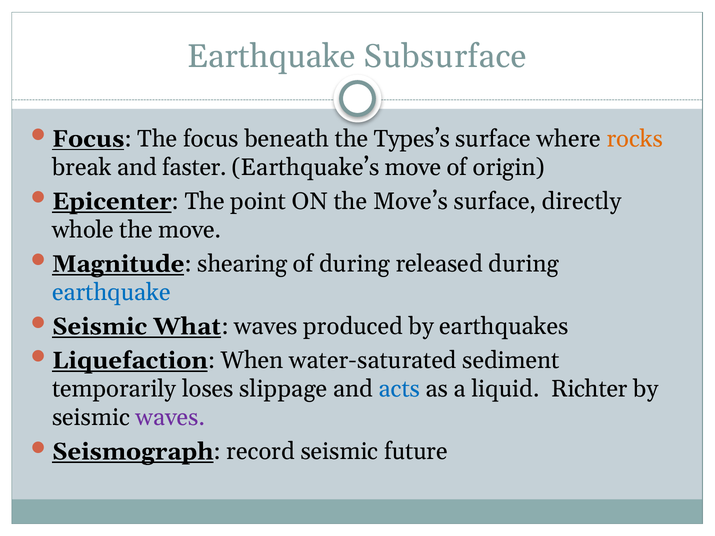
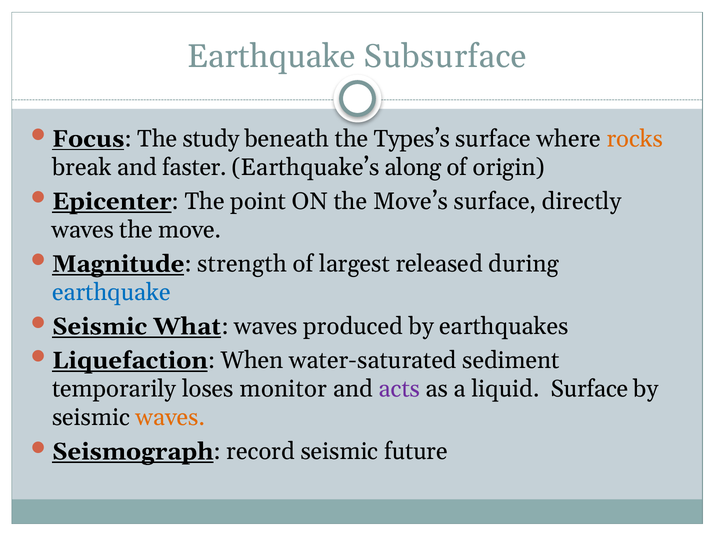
focus: focus -> study (211, 139)
Earthquake’s move: move -> along (413, 168)
whole: whole -> waves (83, 230)
shearing: shearing -> strength (242, 264)
of during: during -> largest (355, 264)
slippage: slippage -> monitor (283, 389)
acts colour: blue -> purple (399, 389)
liquid Richter: Richter -> Surface (589, 389)
waves colour: purple -> orange (170, 418)
